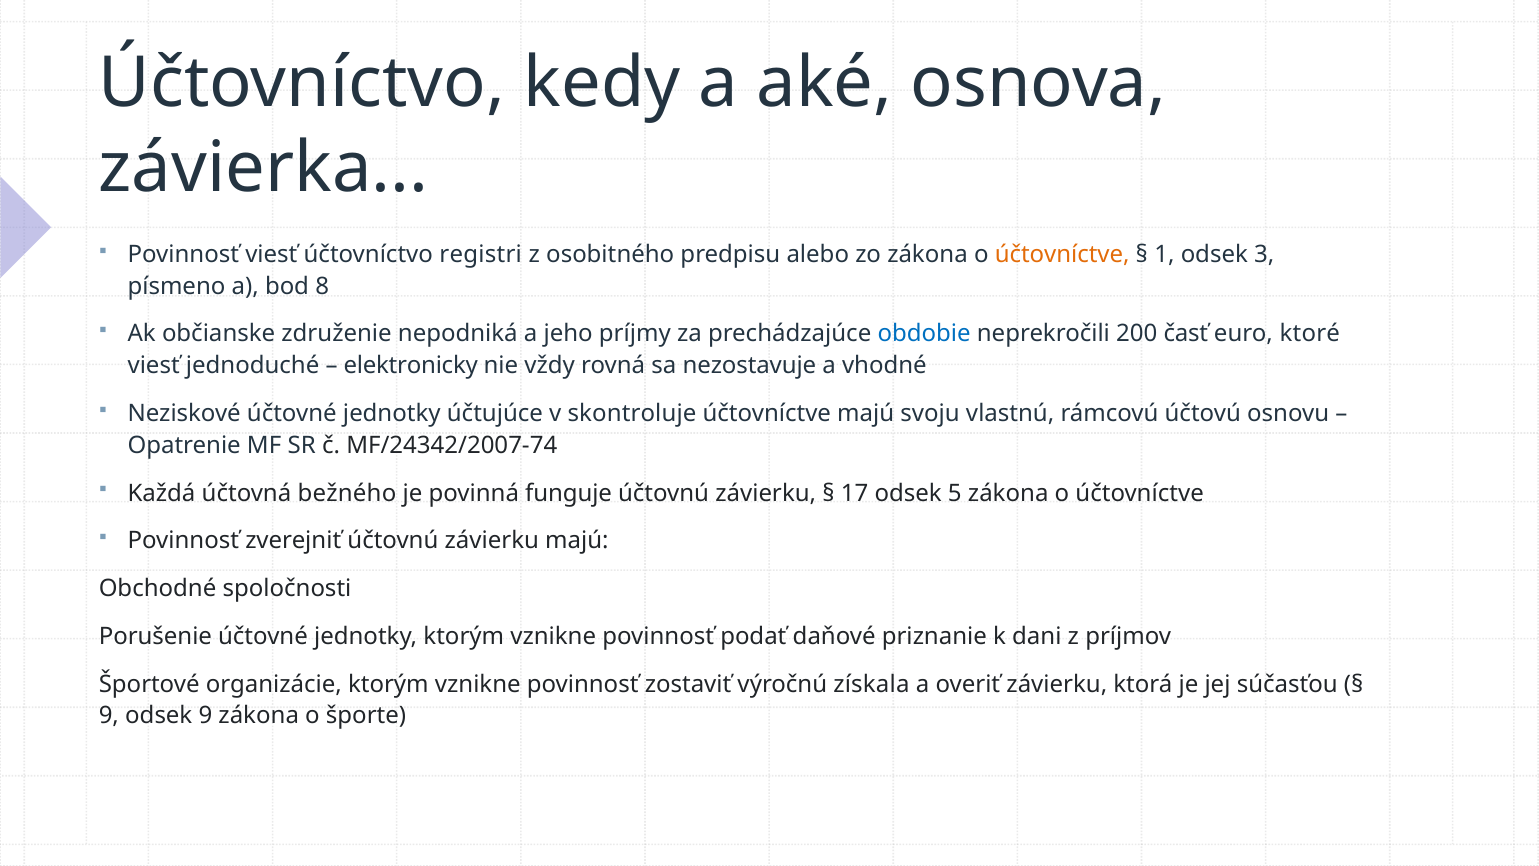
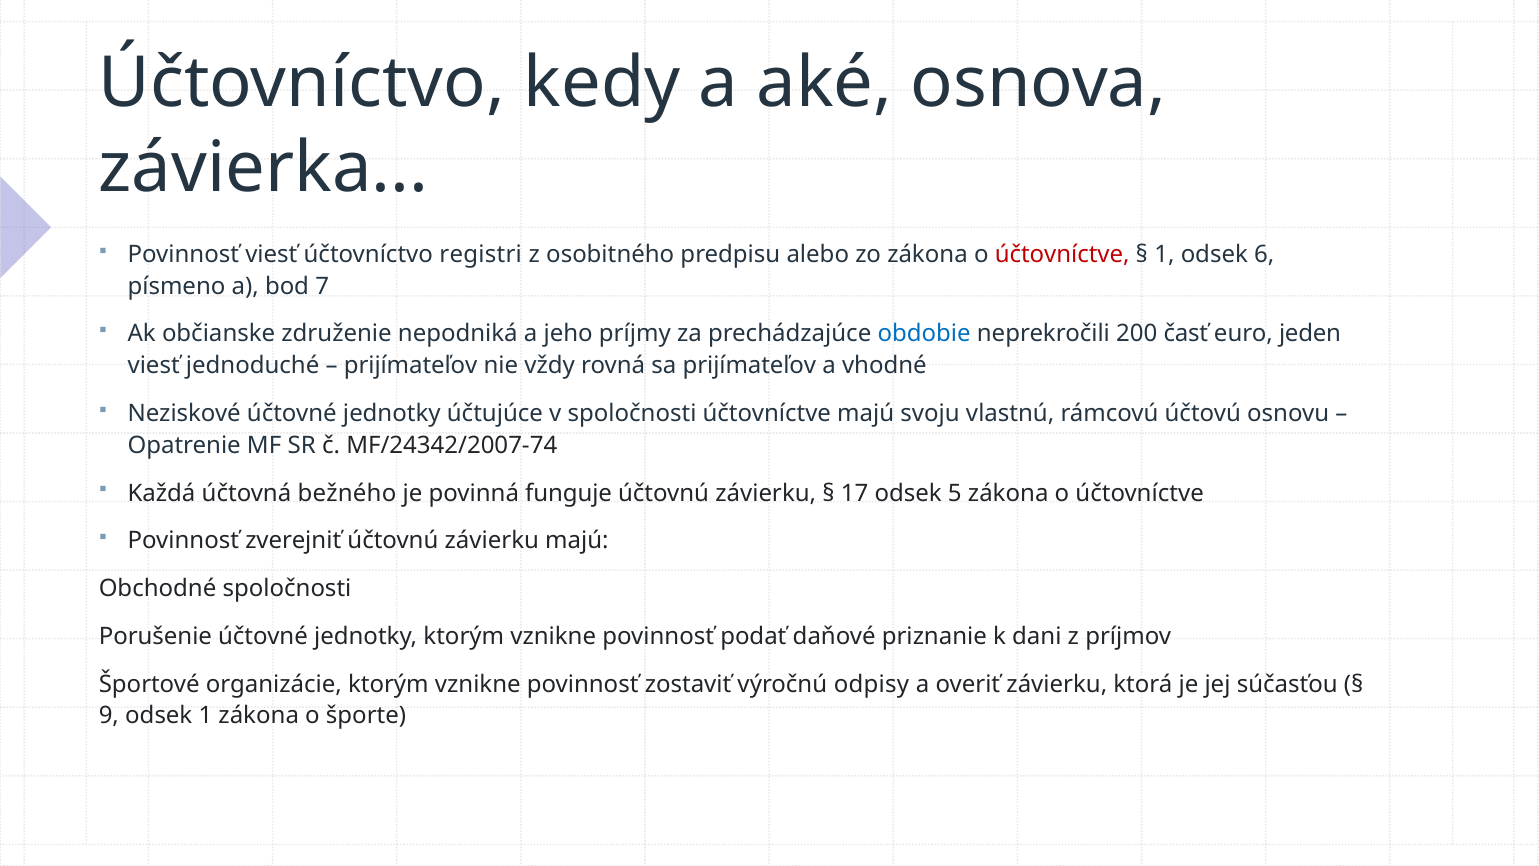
účtovníctve colour: orange -> red (1062, 254)
3: 3 -> 6 (1264, 254)
8: 8 -> 7 (322, 286)
ktoré: ktoré -> jeden (1310, 334)
elektronicky: elektronicky -> prijímateľov (411, 366)
sa nezostavuje: nezostavuje -> prijímateľov (749, 366)
v skontroluje: skontroluje -> spoločnosti (632, 413)
získala: získala -> odpisy (871, 684)
odsek 9: 9 -> 1 (205, 716)
